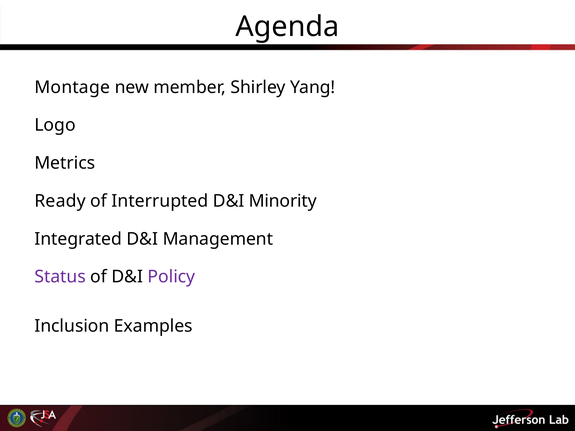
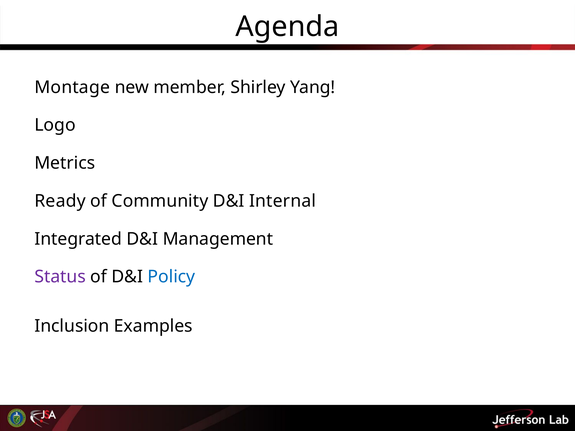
Interrupted: Interrupted -> Community (160, 201)
Minority: Minority -> Internal (283, 201)
Policy colour: purple -> blue (171, 277)
